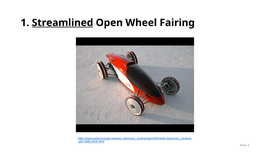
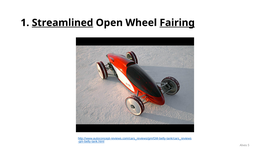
Fairing underline: none -> present (177, 23)
